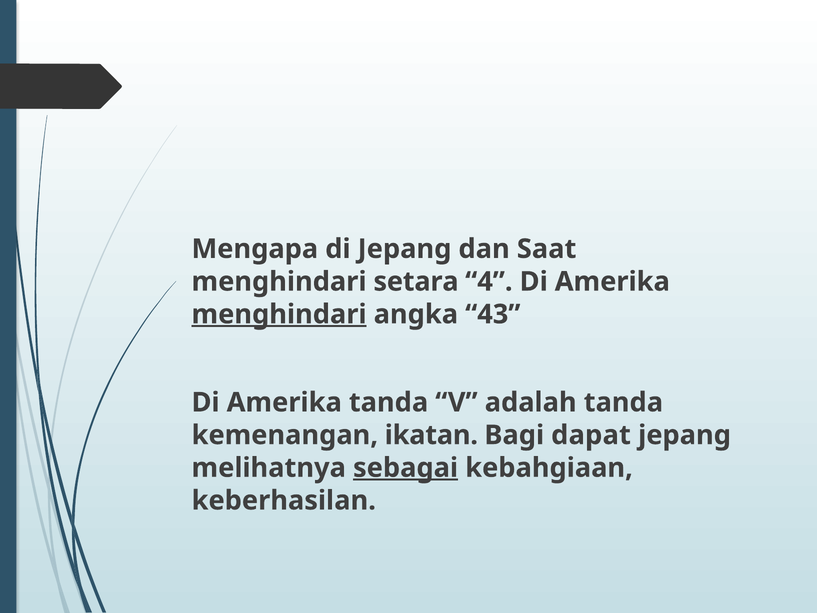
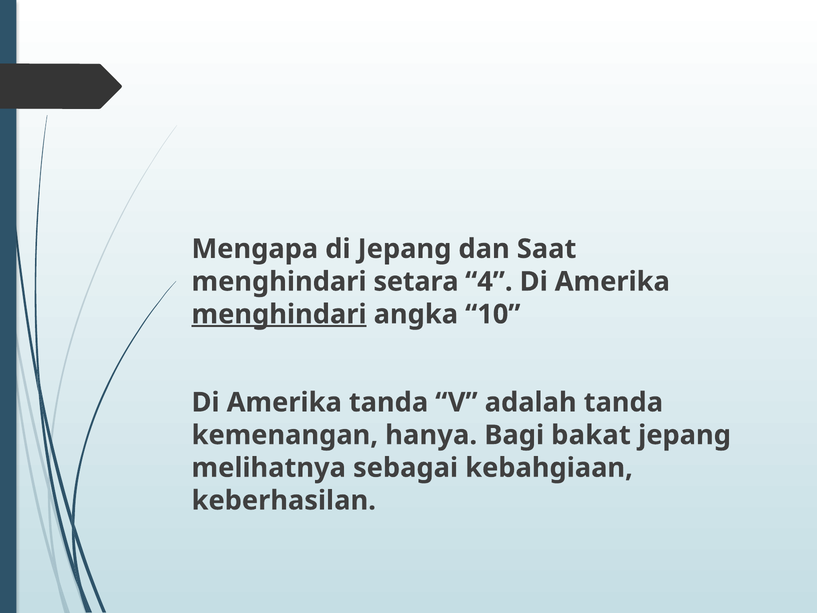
43: 43 -> 10 (493, 314)
ikatan: ikatan -> hanya (431, 435)
dapat: dapat -> bakat (591, 435)
sebagai underline: present -> none (406, 468)
